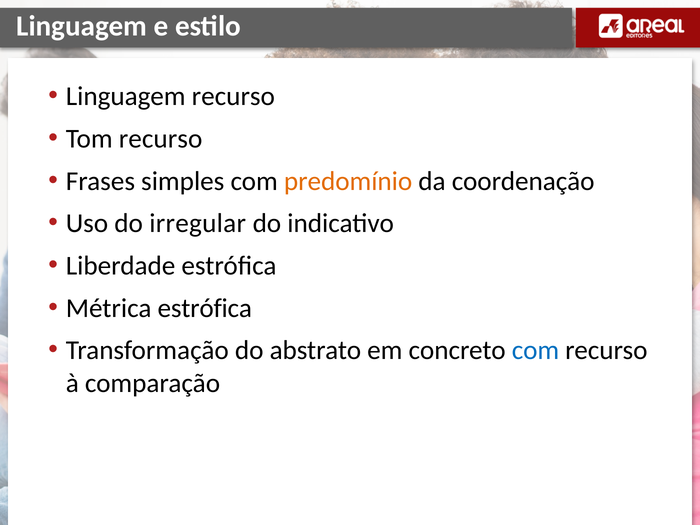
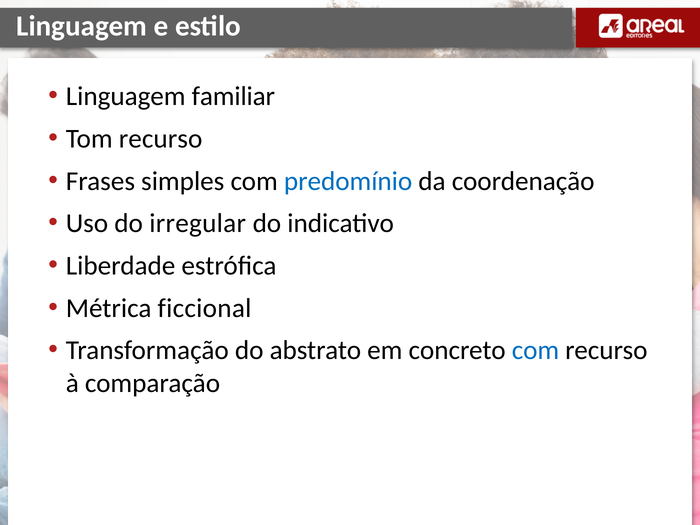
Linguagem recurso: recurso -> familiar (233, 96)
predomínio colour: orange -> blue (348, 181)
Métrica estrófica: estrófica -> ficcional (205, 308)
